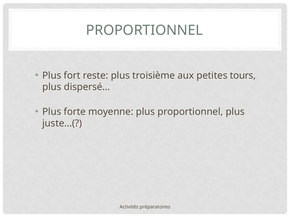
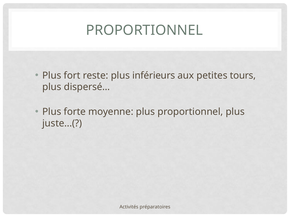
troisième: troisième -> inférieurs (154, 76)
